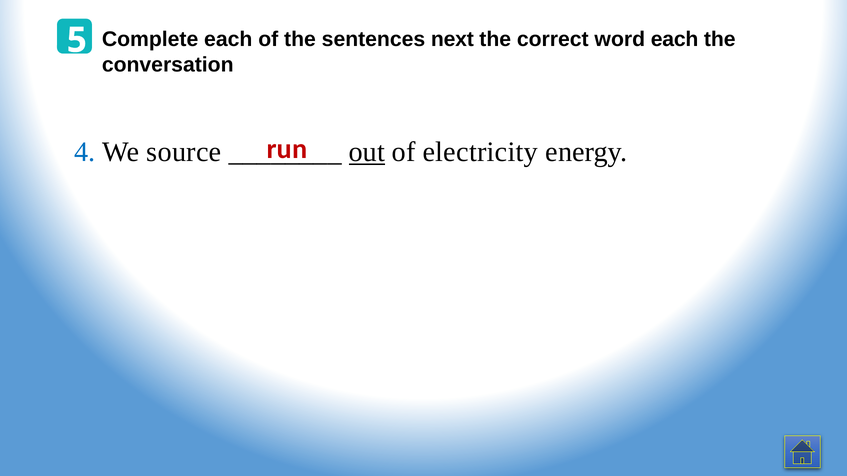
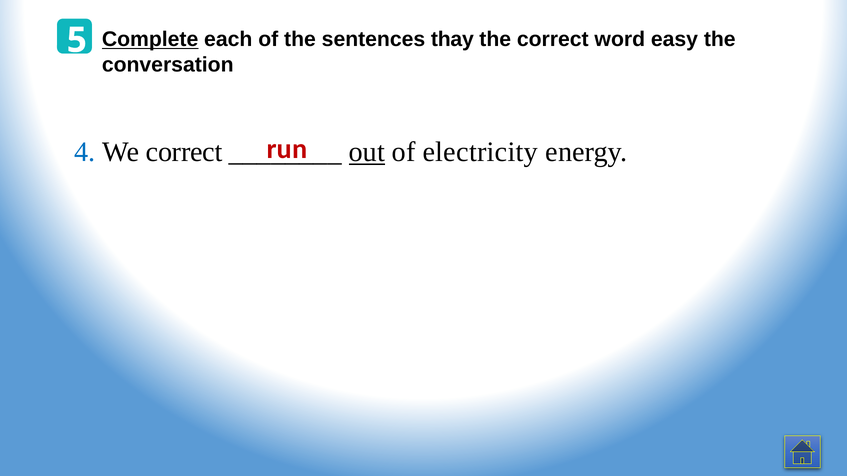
Complete underline: none -> present (150, 39)
next: next -> thay (452, 39)
word each: each -> easy (674, 39)
We source: source -> correct (184, 152)
